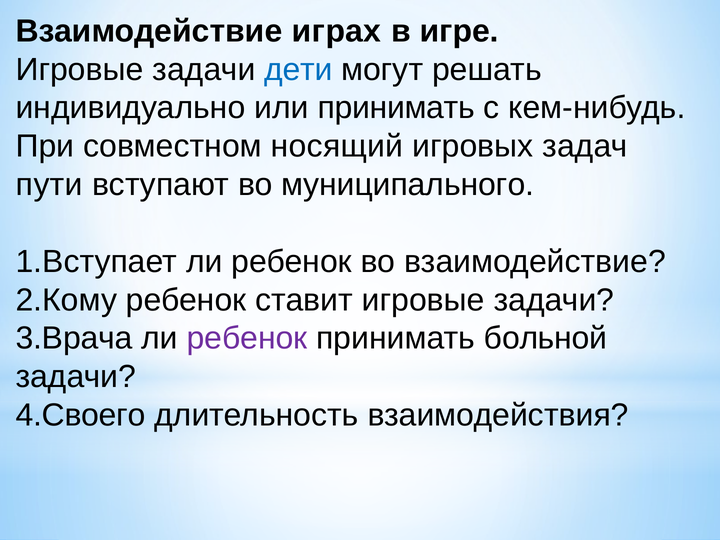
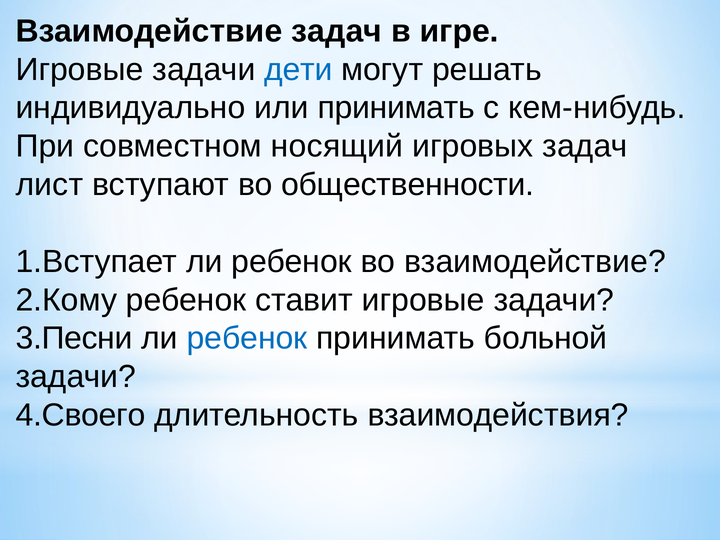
Взаимодействие играх: играх -> задач (337, 31)
пути: пути -> лист (49, 185)
муниципального: муниципального -> общественности (408, 185)
3.Врача: 3.Врача -> 3.Песни (74, 338)
ребенок colour: purple -> blue (247, 338)
